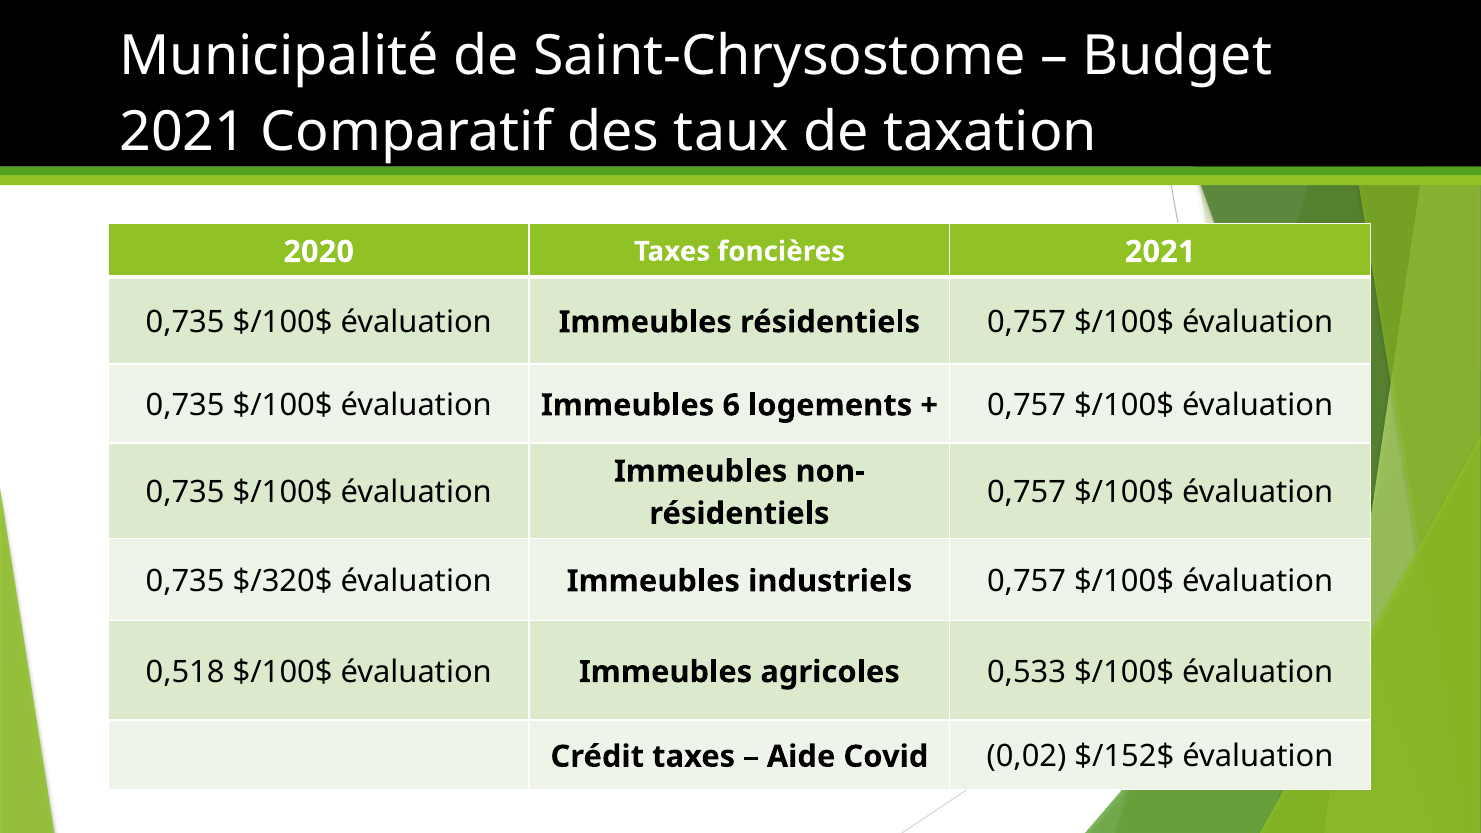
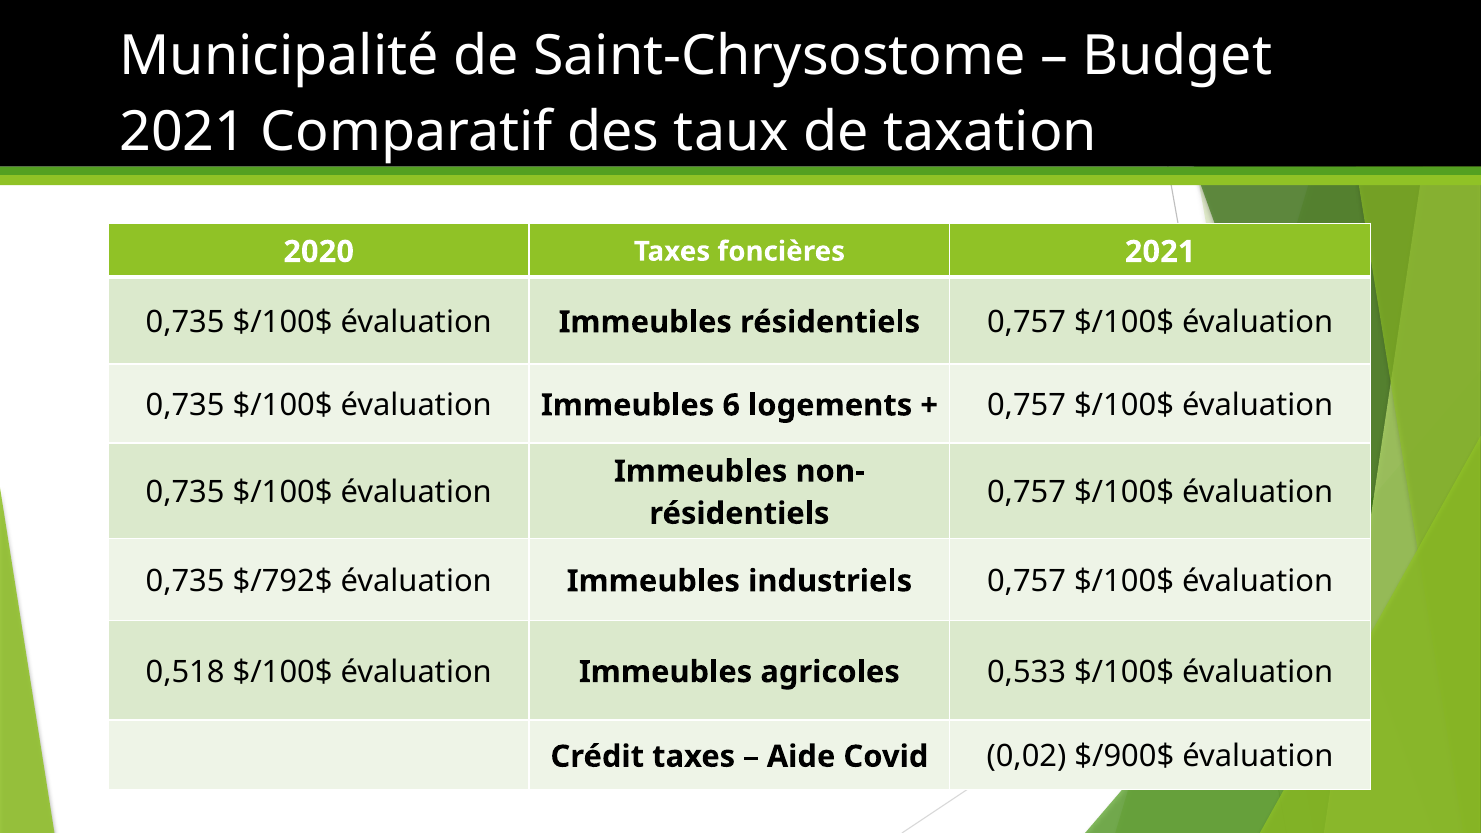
$/320$: $/320$ -> $/792$ (283, 581)
$/152$: $/152$ -> $/900$ (1124, 757)
